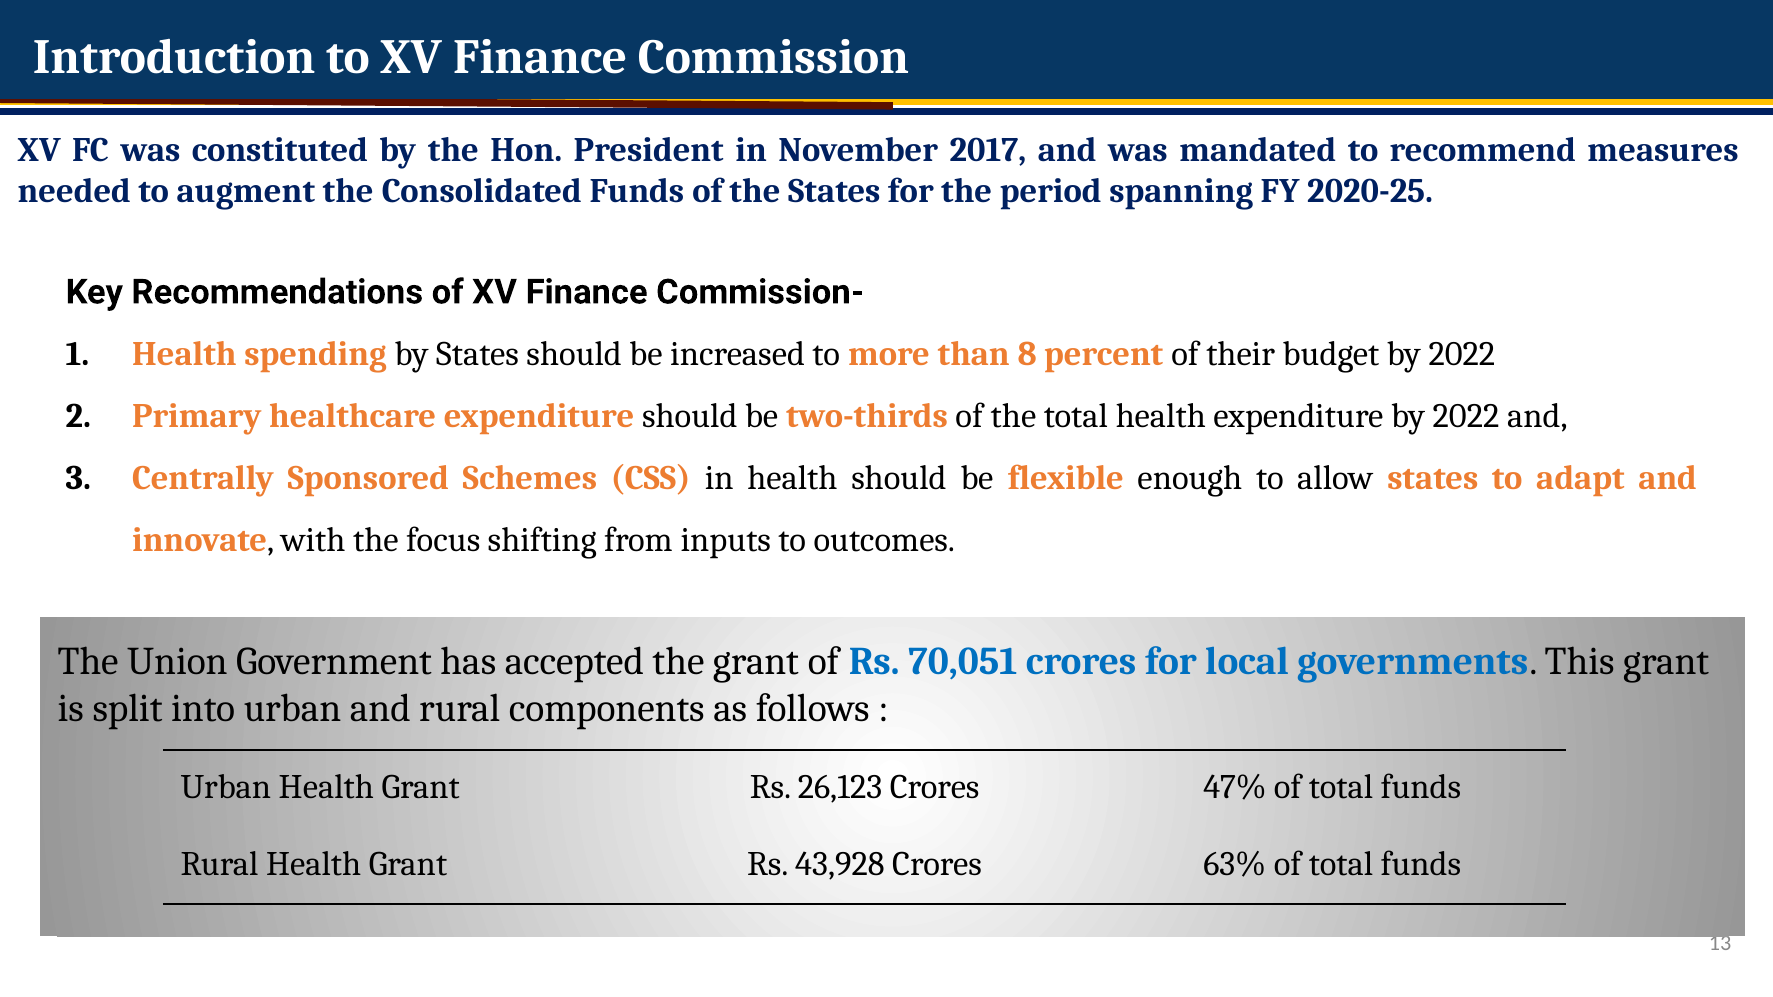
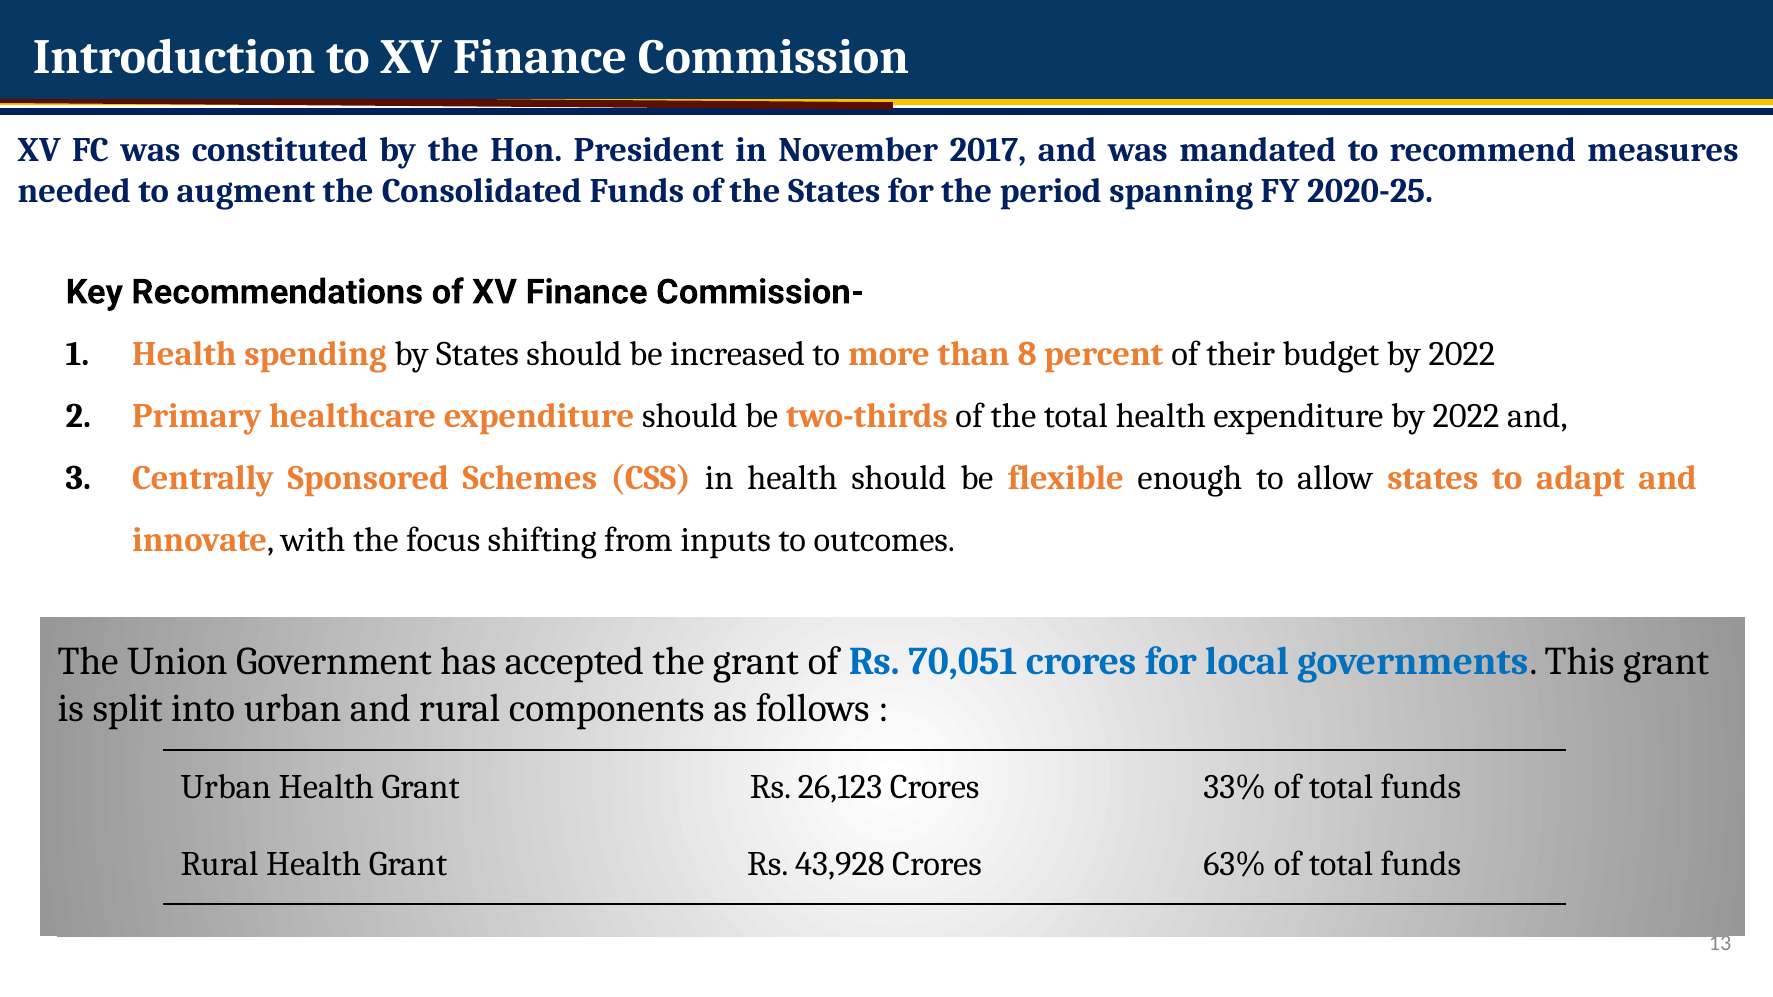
47%: 47% -> 33% (1235, 788)
